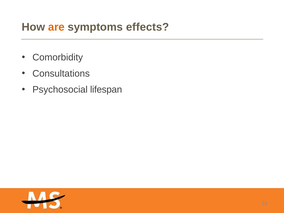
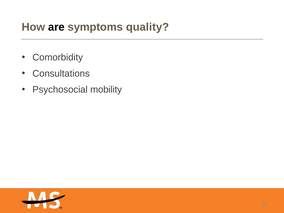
are colour: orange -> black (56, 27)
effects: effects -> quality (148, 27)
lifespan: lifespan -> mobility (106, 90)
